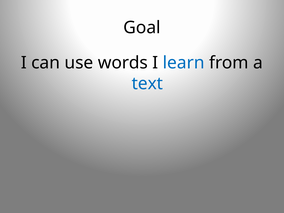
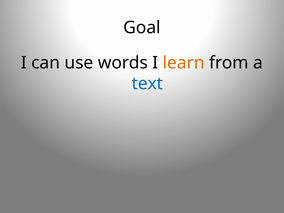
learn colour: blue -> orange (184, 63)
